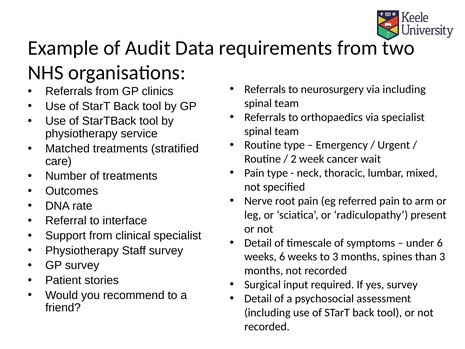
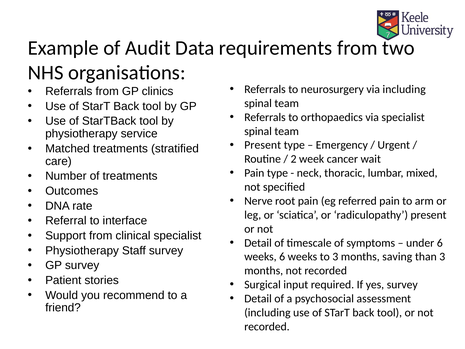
Routine: Routine -> Present (263, 145)
spines: spines -> saving (397, 257)
